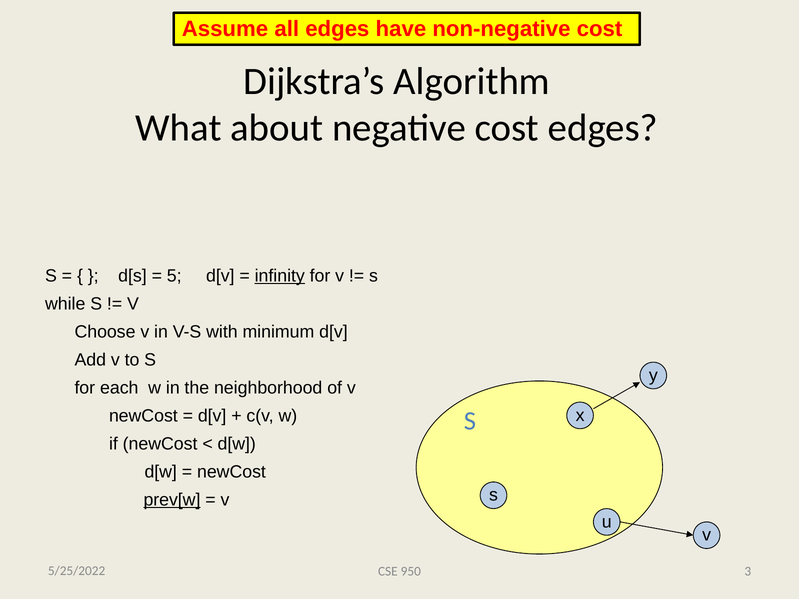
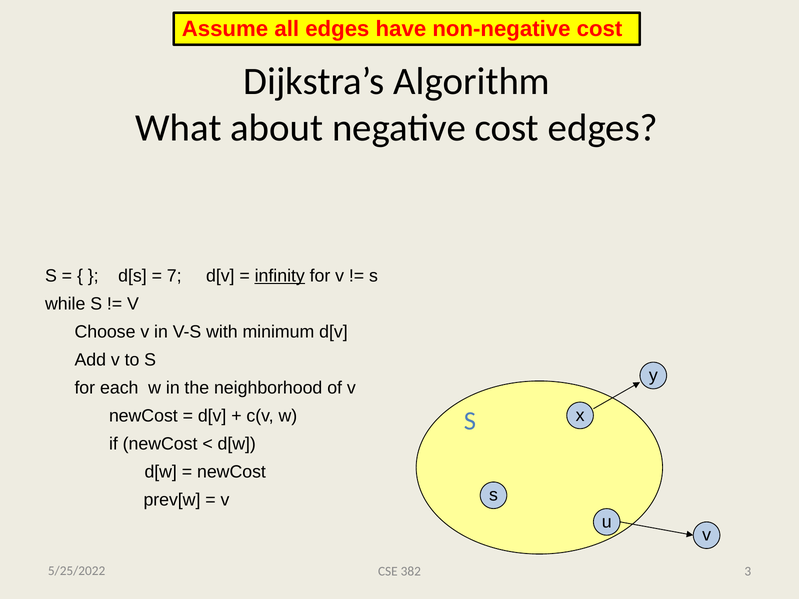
5: 5 -> 7 (174, 276)
prev[w underline: present -> none (172, 500)
950: 950 -> 382 (411, 571)
